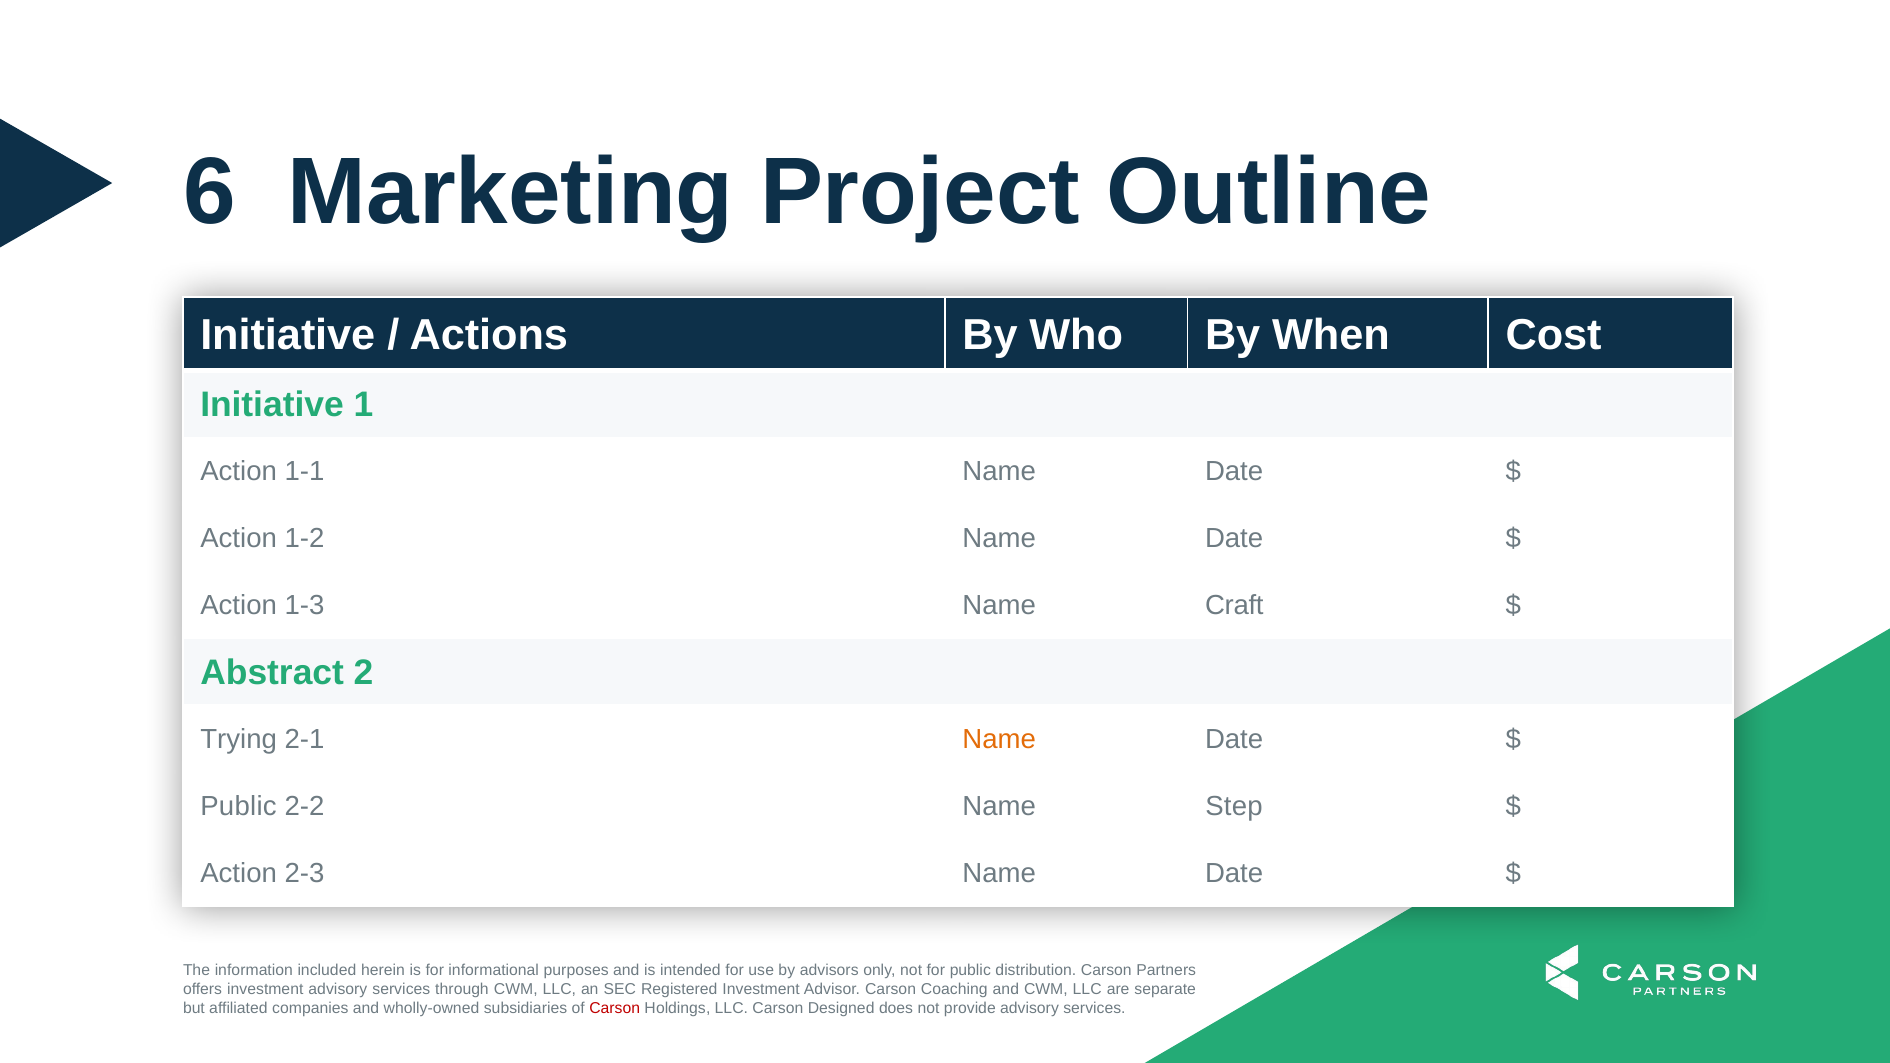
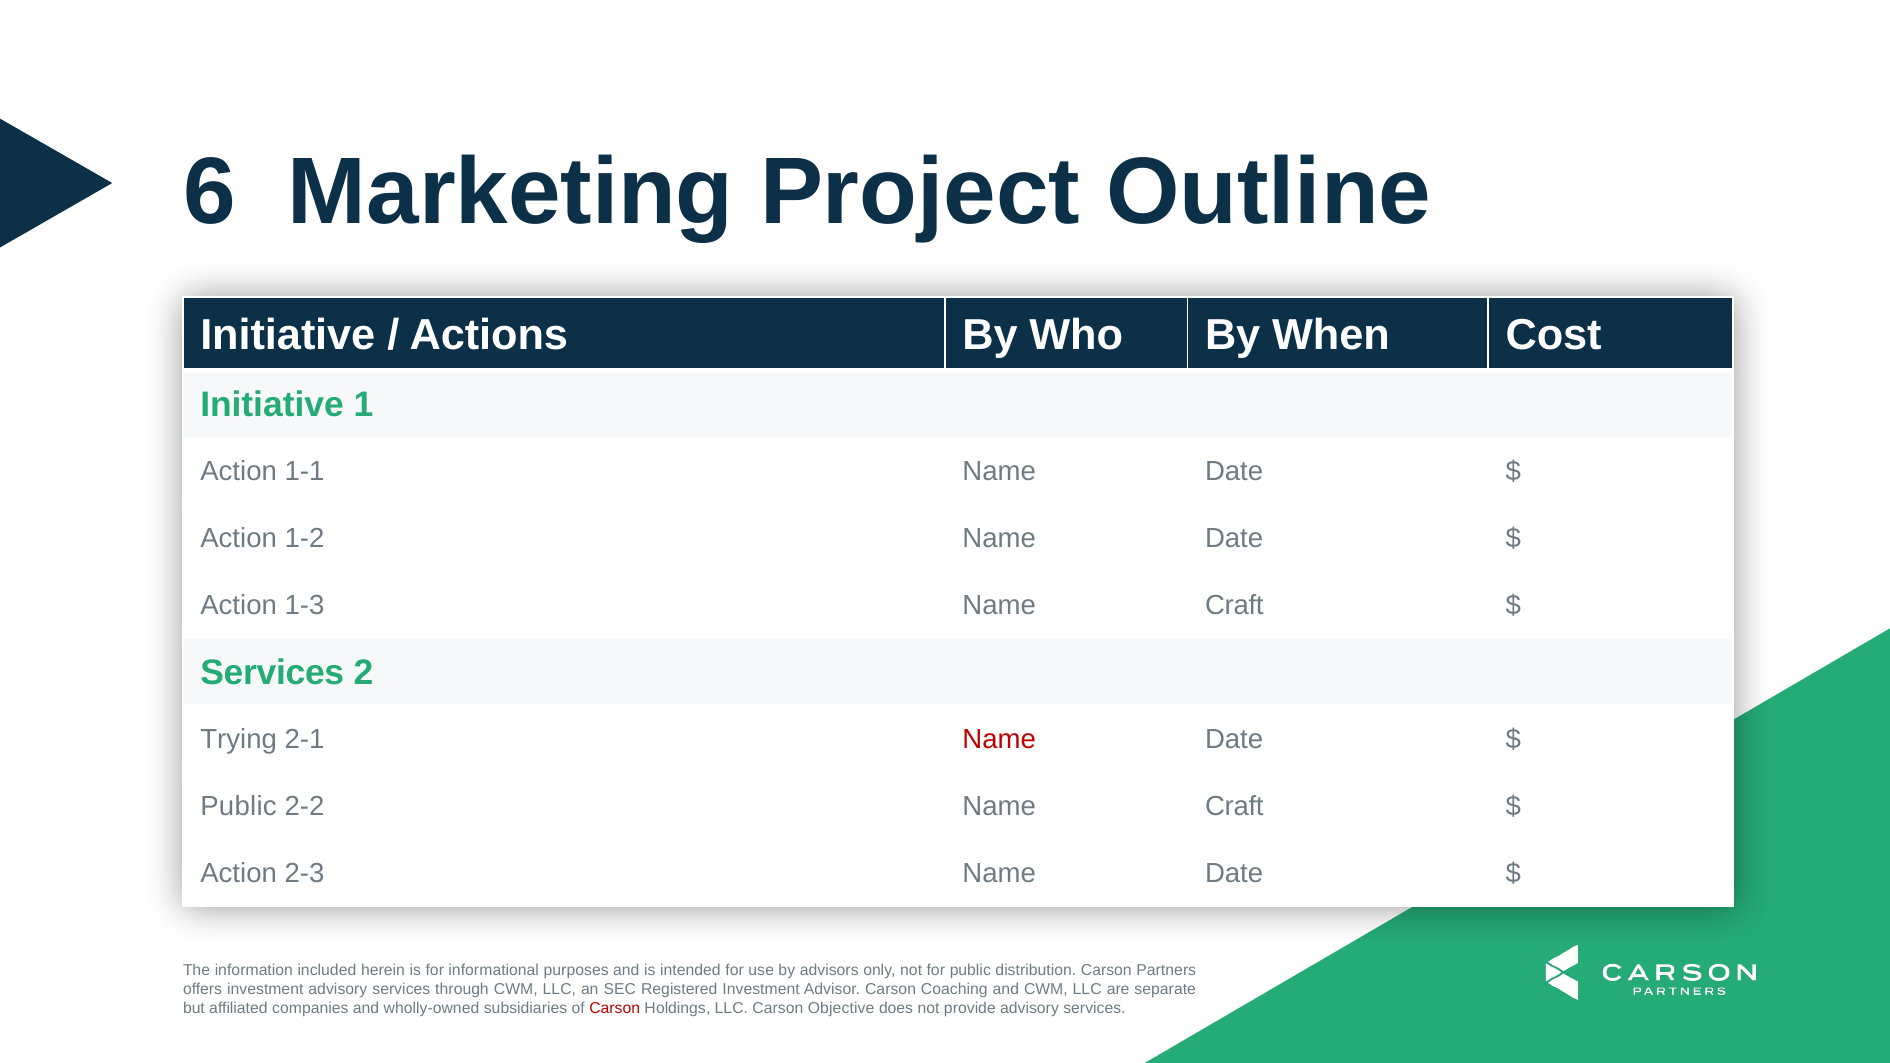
Abstract: Abstract -> Services (272, 673)
Name colour: orange -> red (999, 739)
2-2 Name Step: Step -> Craft (1234, 806)
Designed: Designed -> Objective (841, 1008)
